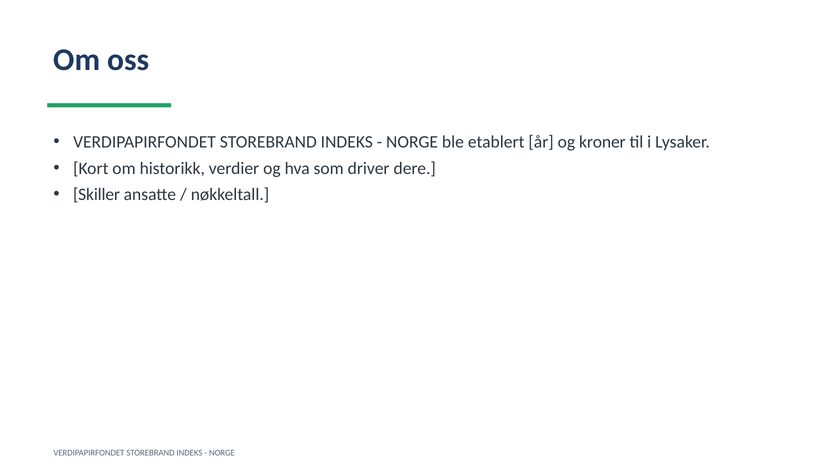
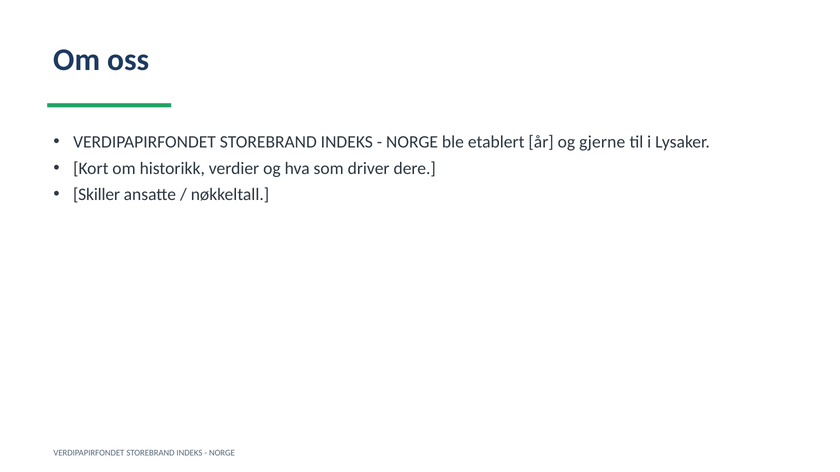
kroner: kroner -> gjerne (602, 142)
